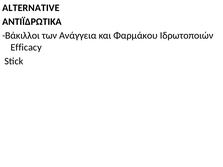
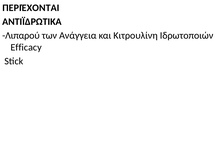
ALTERNATIVE: ALTERNATIVE -> ΠΕΡΙΈΧΟΝΤΑΙ (31, 8)
Βάκιλλοι: Βάκιλλοι -> Λιπαρού (21, 36)
Φαρμάκου: Φαρμάκου -> Κιτρουλίνη (136, 36)
